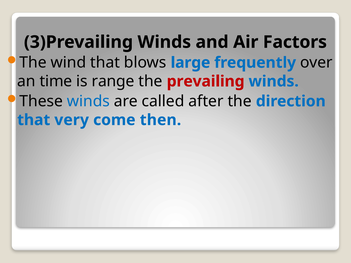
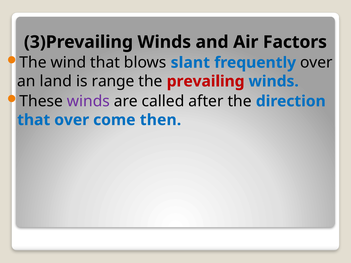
large: large -> slant (190, 63)
time: time -> land (56, 81)
winds colour: blue -> purple (88, 101)
that very: very -> over (72, 120)
